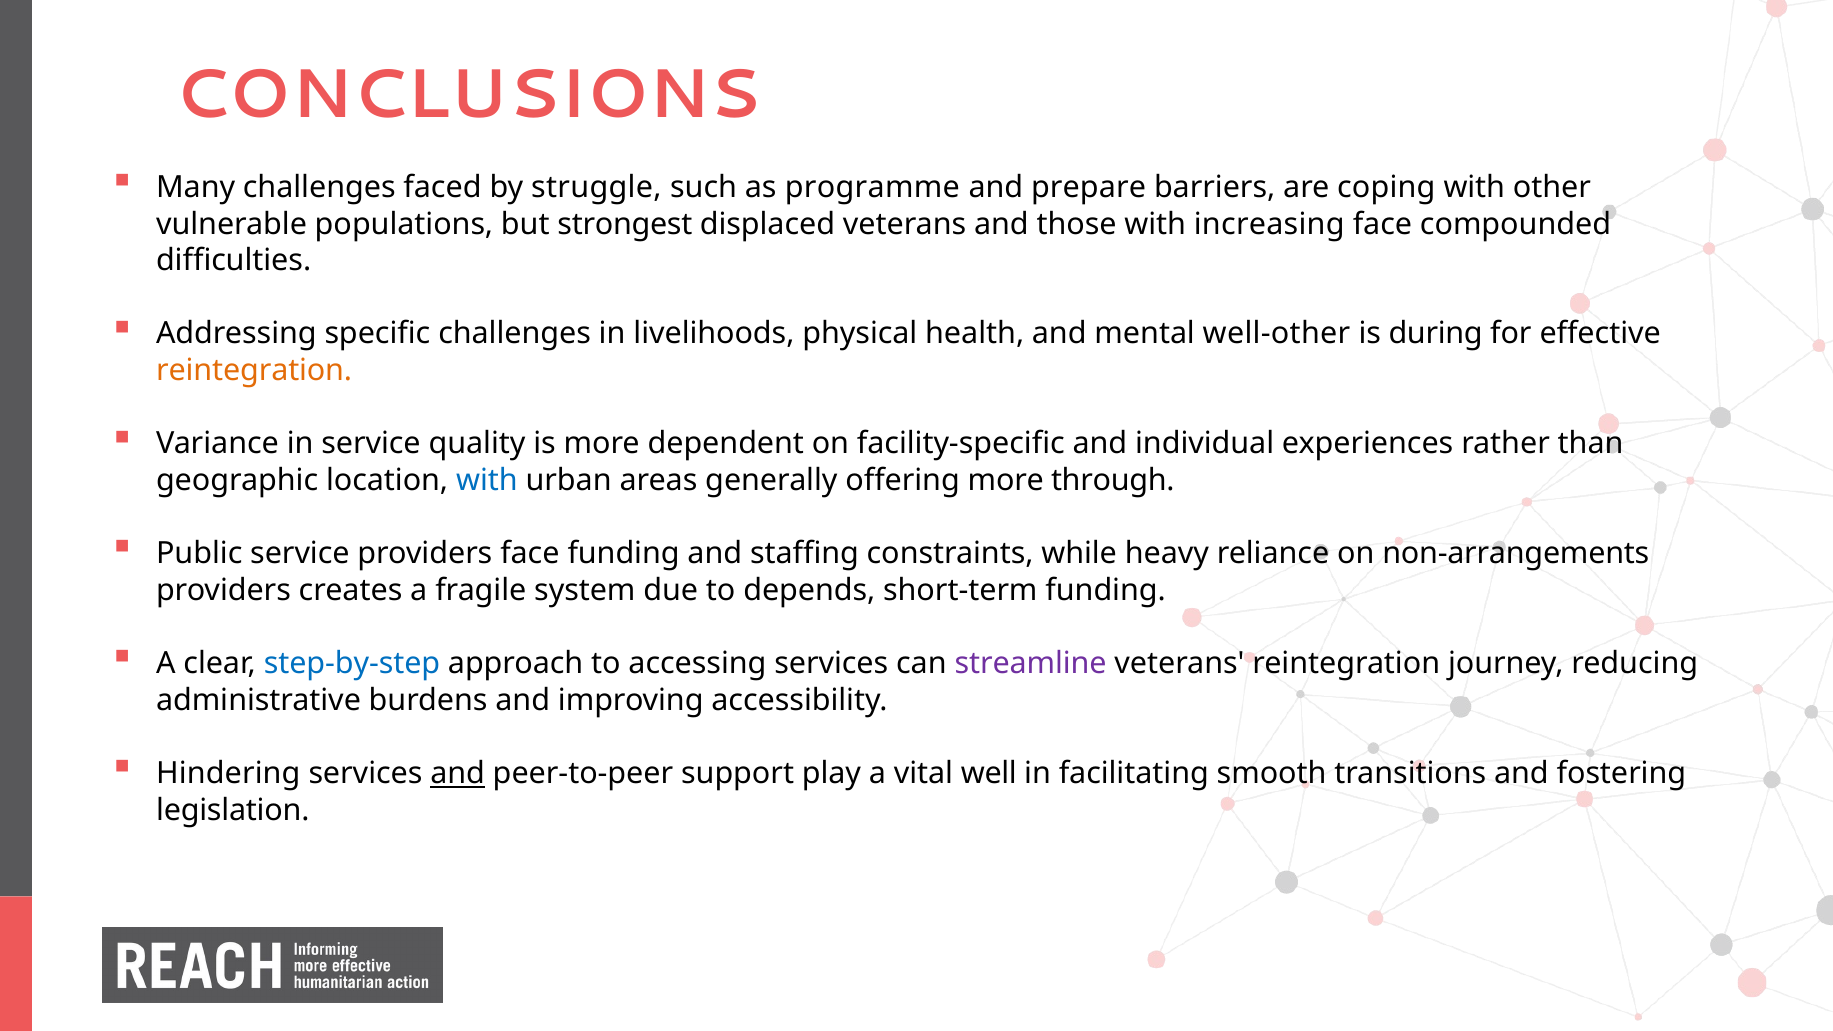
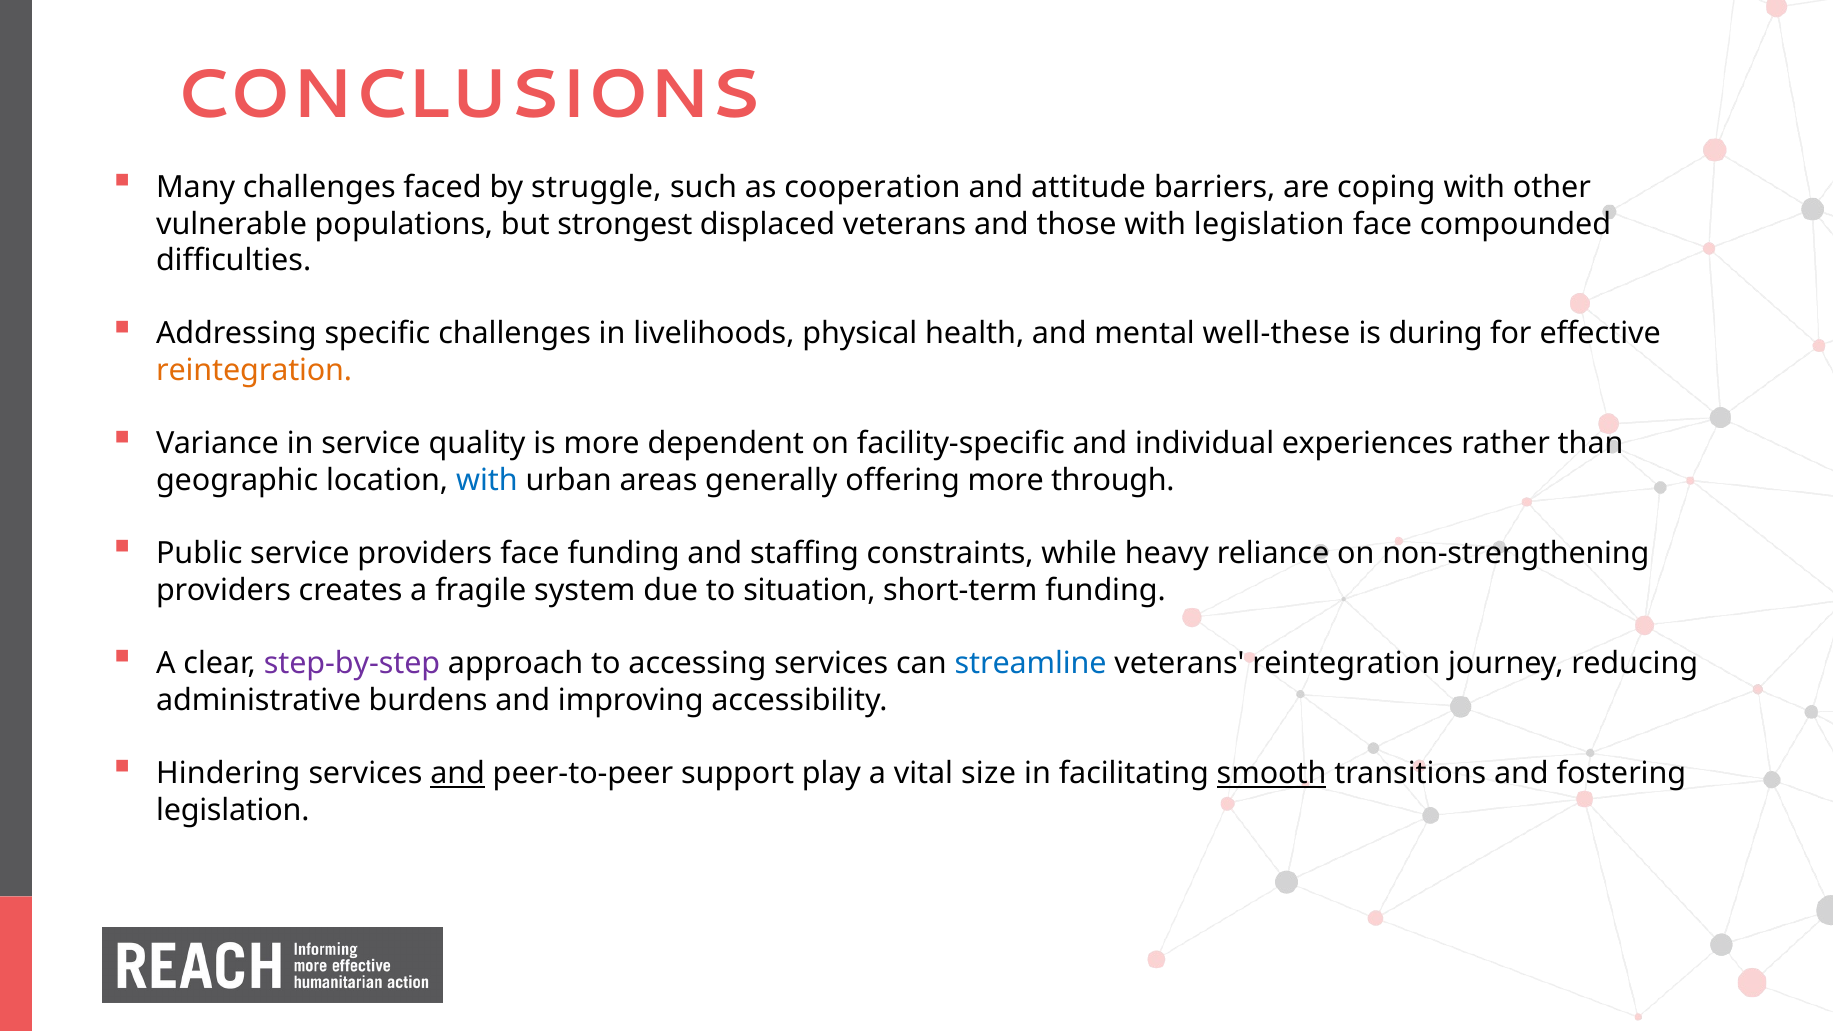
programme: programme -> cooperation (872, 187)
prepare: prepare -> attitude (1088, 187)
with increasing: increasing -> legislation (1269, 224)
well-other: well-other -> well-these (1277, 334)
non-arrangements: non-arrangements -> non-strengthening (1516, 554)
depends: depends -> situation (809, 590)
step-by-step colour: blue -> purple (352, 664)
streamline colour: purple -> blue (1031, 664)
well: well -> size (989, 774)
smooth underline: none -> present (1272, 774)
